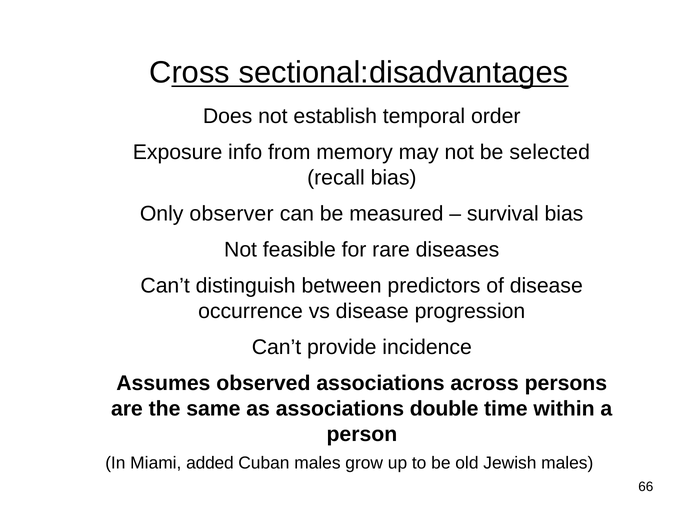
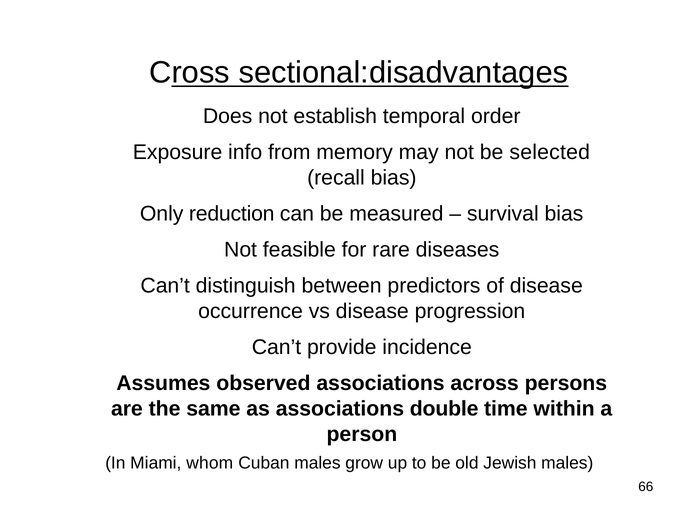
observer: observer -> reduction (232, 214)
added: added -> whom (210, 463)
